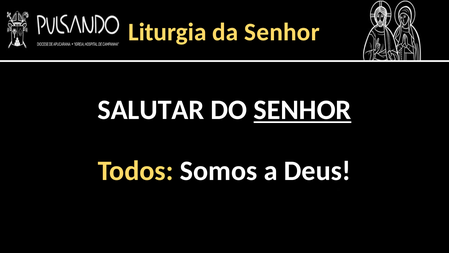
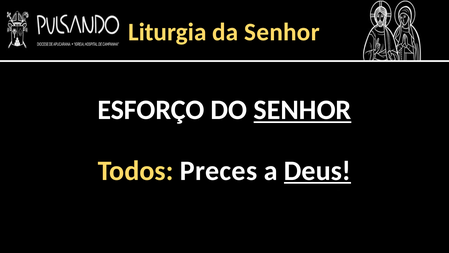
SALUTAR: SALUTAR -> ESFORÇO (151, 110)
Somos: Somos -> Preces (218, 170)
Deus underline: none -> present (318, 170)
